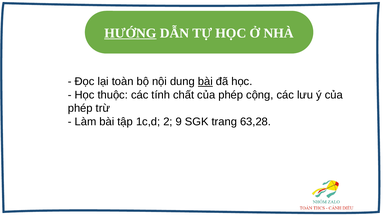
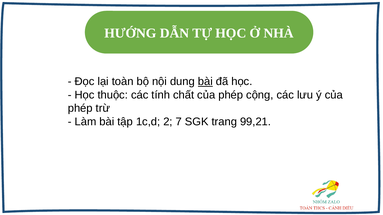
HƯỚNG underline: present -> none (130, 33)
9: 9 -> 7 (179, 122)
63,28: 63,28 -> 99,21 (256, 122)
